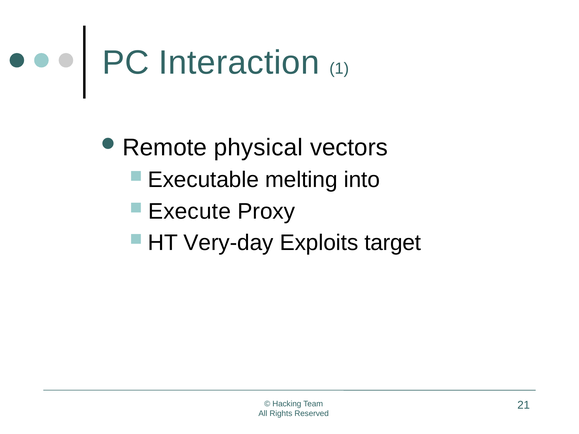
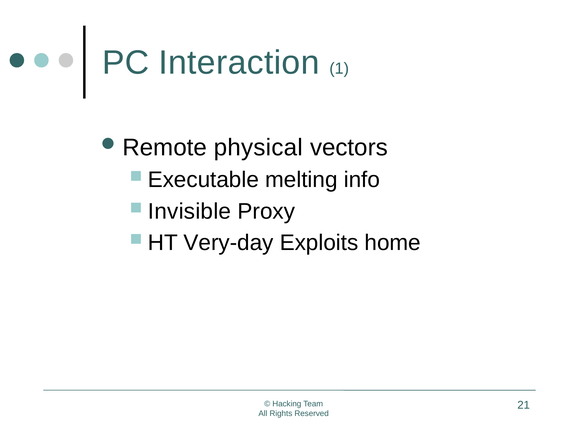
into: into -> info (362, 180)
Execute: Execute -> Invisible (190, 211)
target: target -> home (393, 243)
